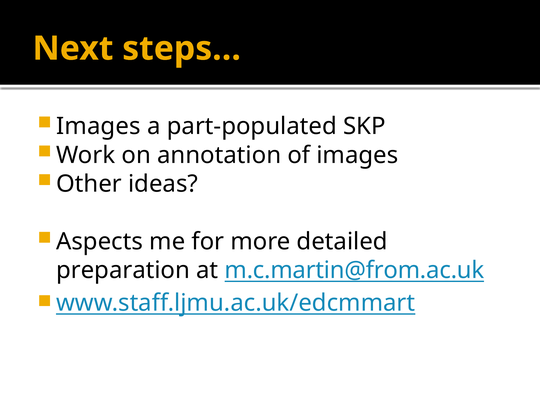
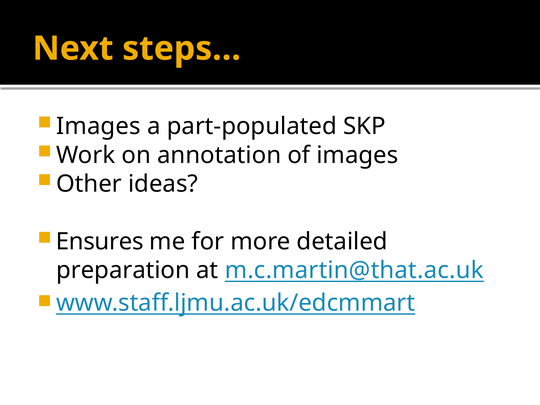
Aspects: Aspects -> Ensures (100, 242)
m.c.martin@from.ac.uk: m.c.martin@from.ac.uk -> m.c.martin@that.ac.uk (354, 270)
